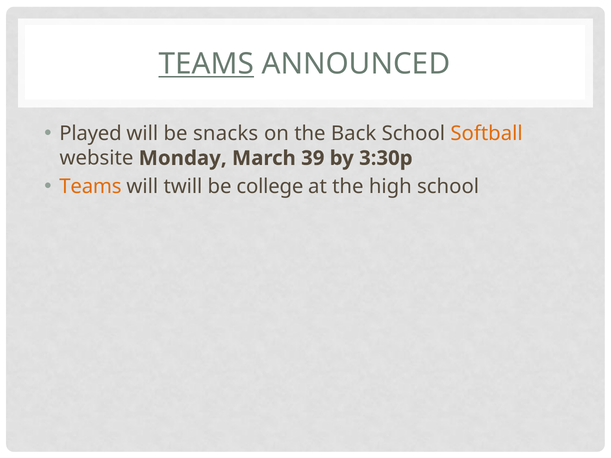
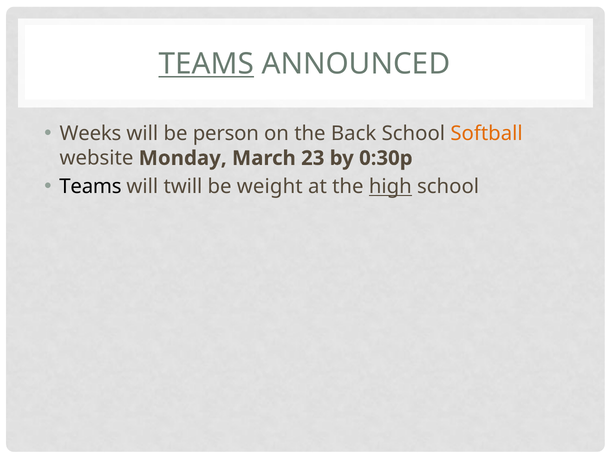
Played: Played -> Weeks (90, 134)
snacks: snacks -> person (226, 134)
39: 39 -> 23 (313, 158)
3:30p: 3:30p -> 0:30p (386, 158)
Teams colour: orange -> black (90, 187)
college: college -> weight (270, 187)
high underline: none -> present (390, 187)
